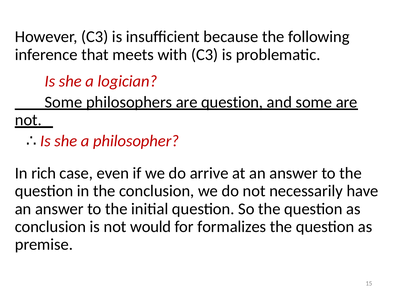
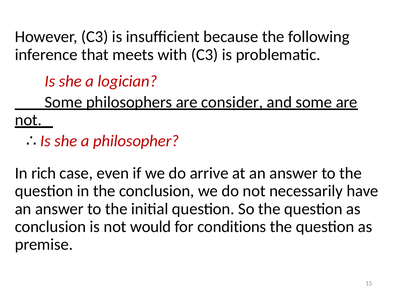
are question: question -> consider (232, 102)
formalizes: formalizes -> conditions (232, 227)
